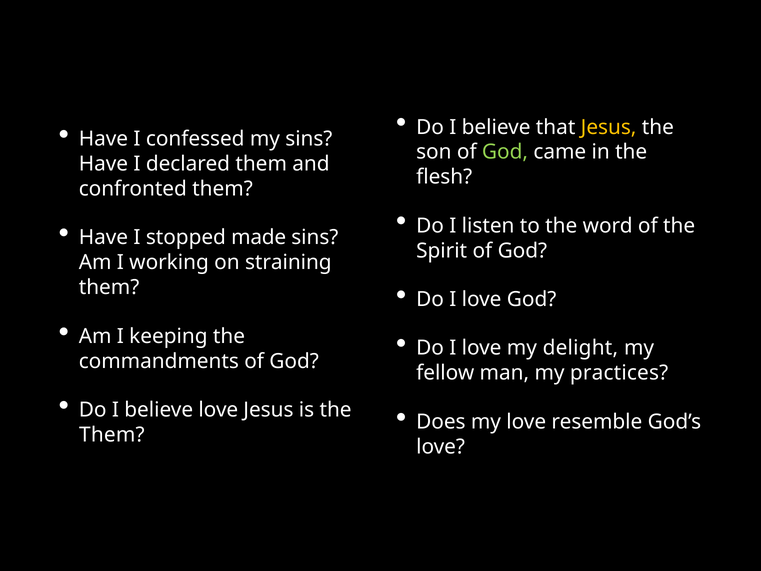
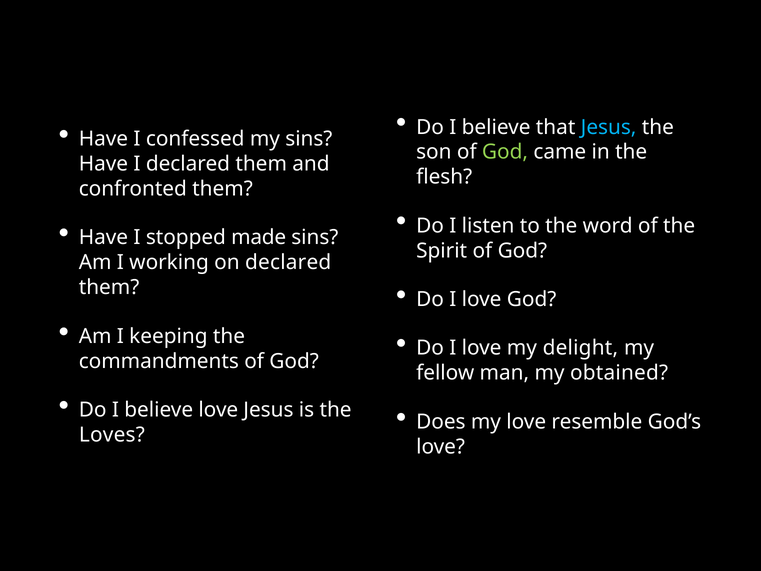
Jesus colour: yellow -> light blue (609, 127)
on straining: straining -> declared (288, 262)
practices: practices -> obtained (619, 373)
Them: Them -> Loves (112, 435)
